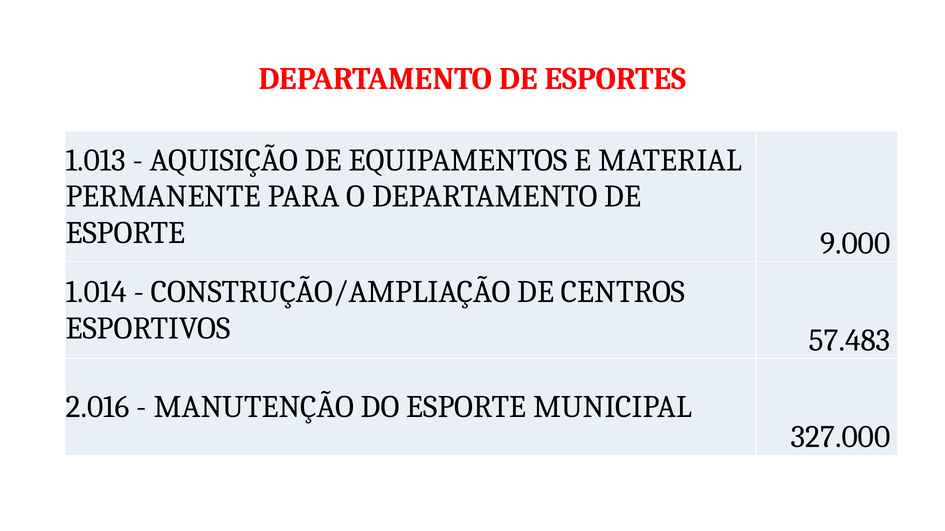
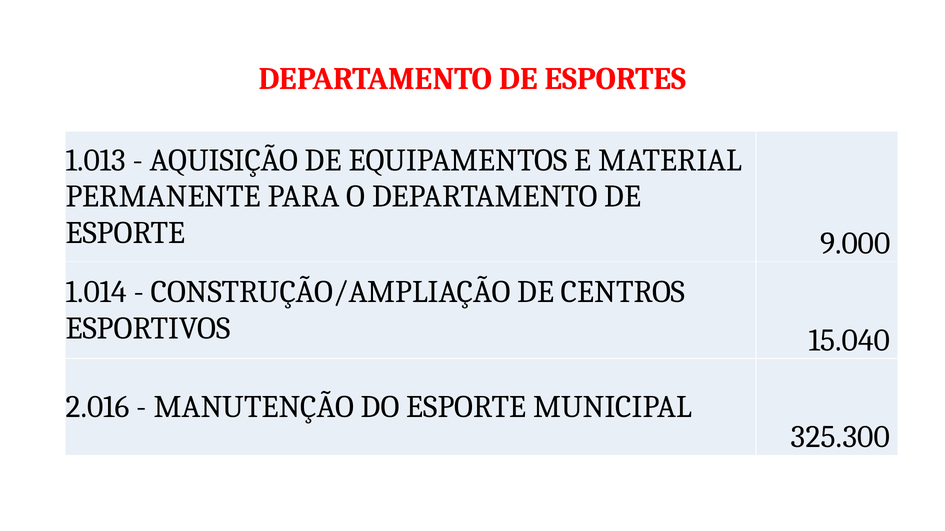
57.483: 57.483 -> 15.040 (849, 340)
327.000: 327.000 -> 325.300 (840, 437)
